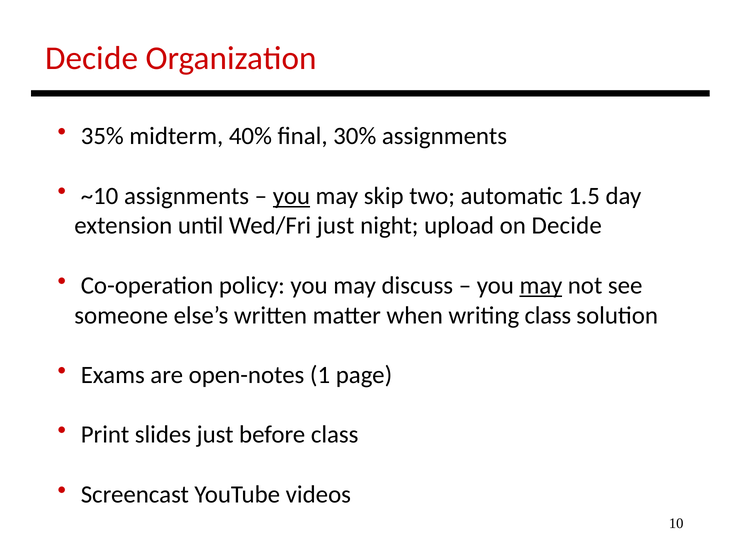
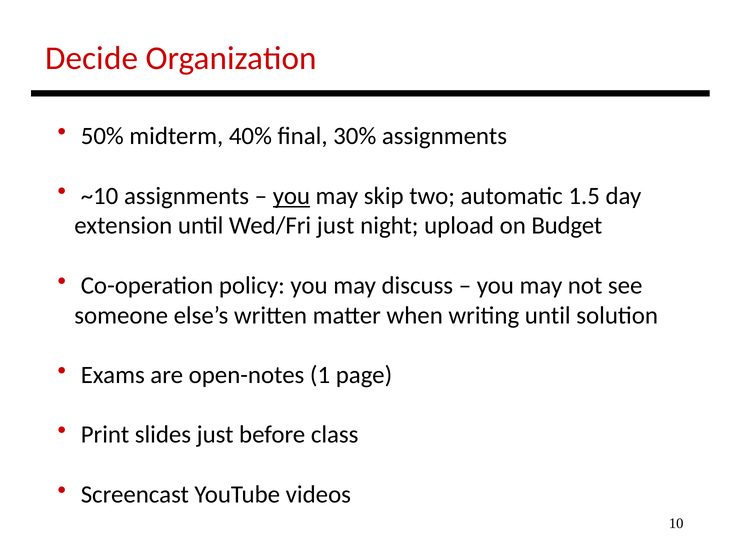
35%: 35% -> 50% (102, 136)
on Decide: Decide -> Budget (567, 226)
may underline: present -> none (541, 286)
writing class: class -> until (548, 315)
